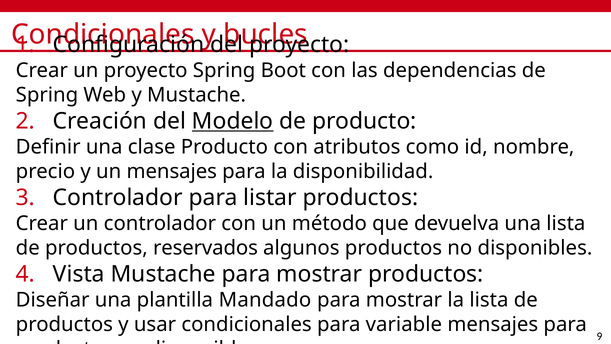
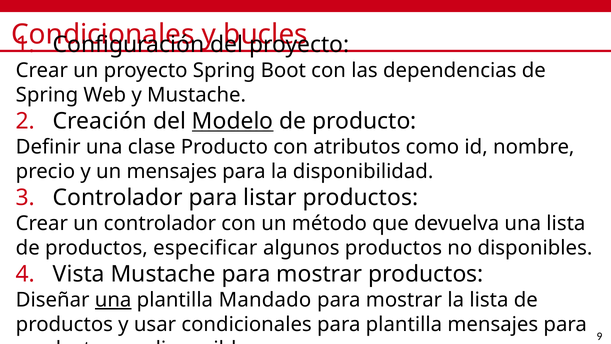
reservados: reservados -> especificar (205, 248)
una underline: none -> present (113, 300)
para variable: variable -> plantilla (404, 324)
